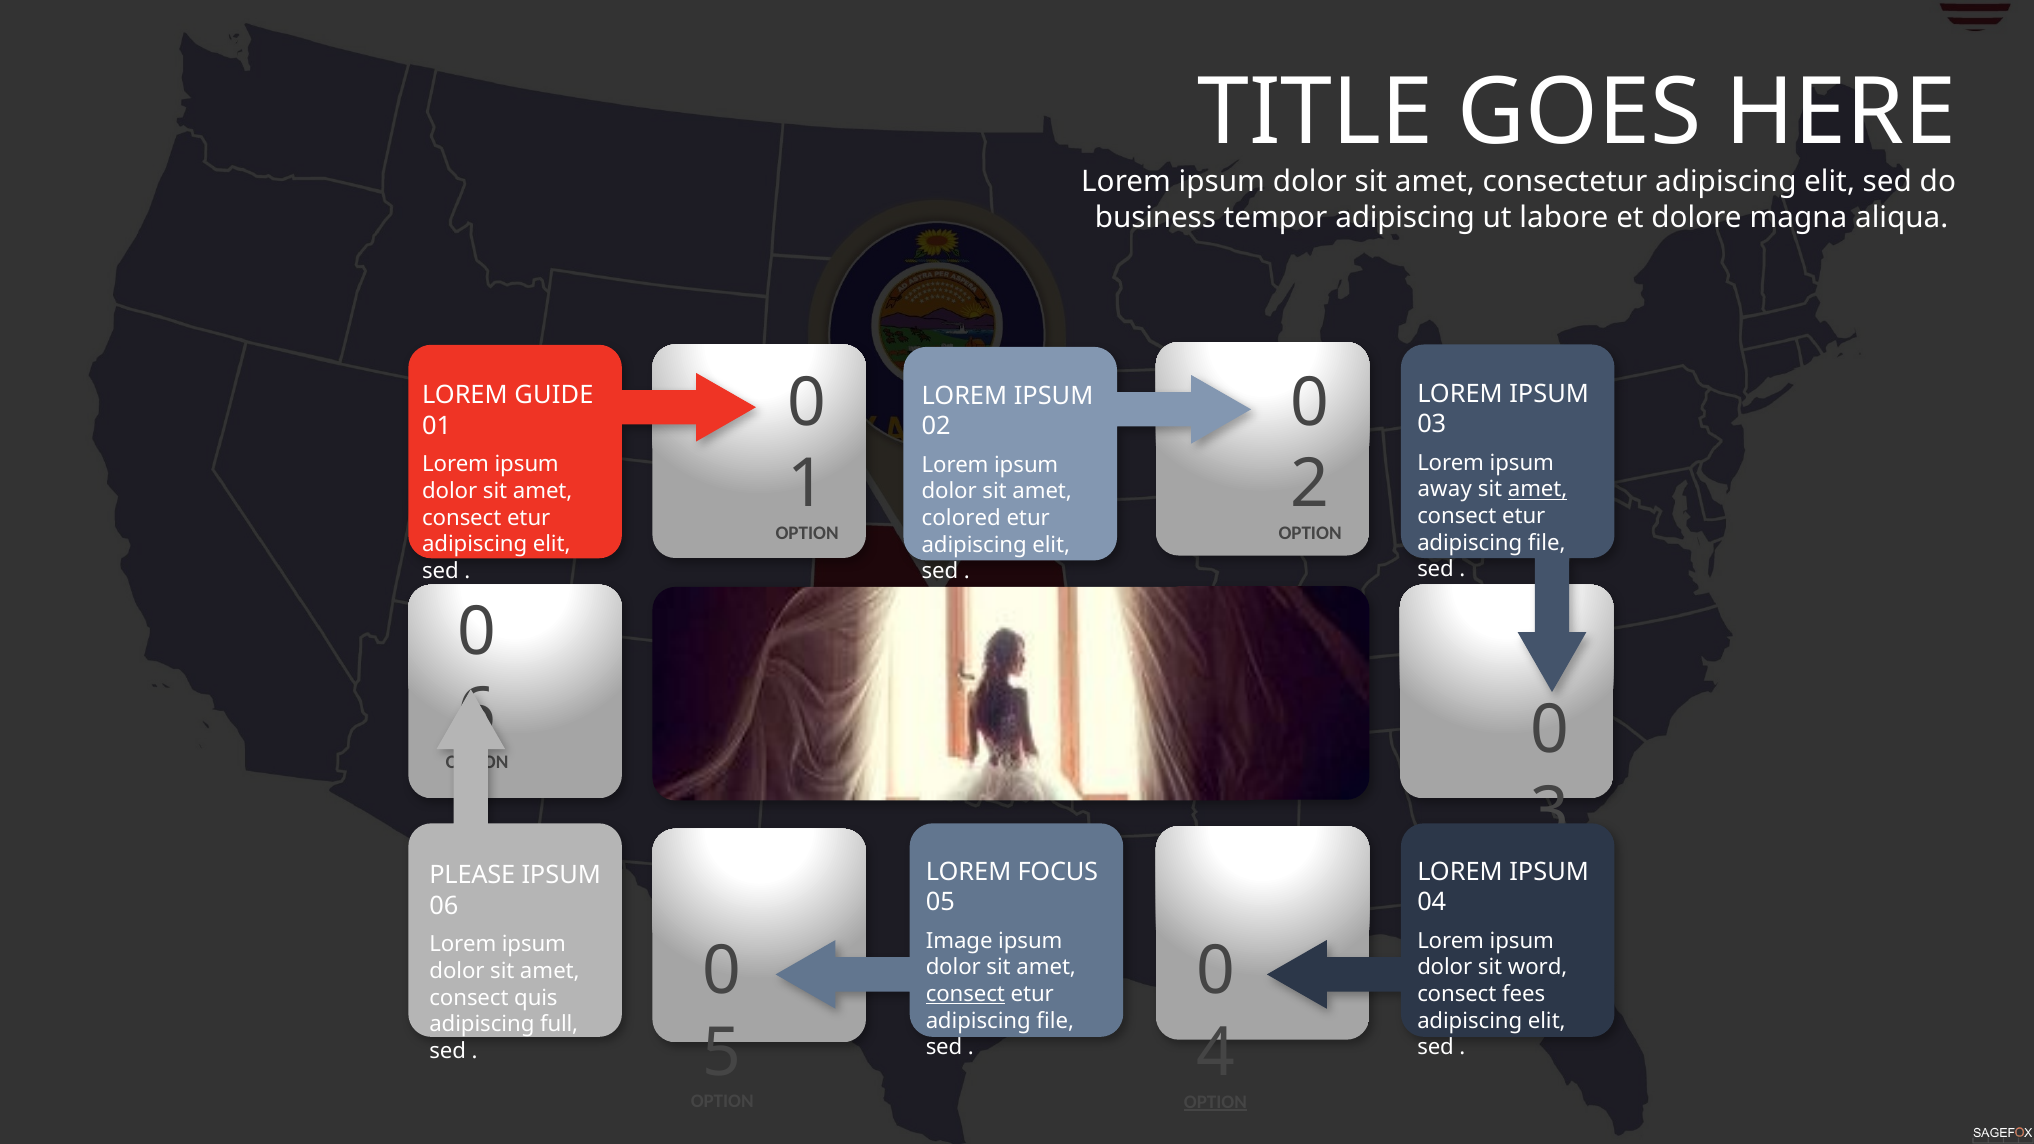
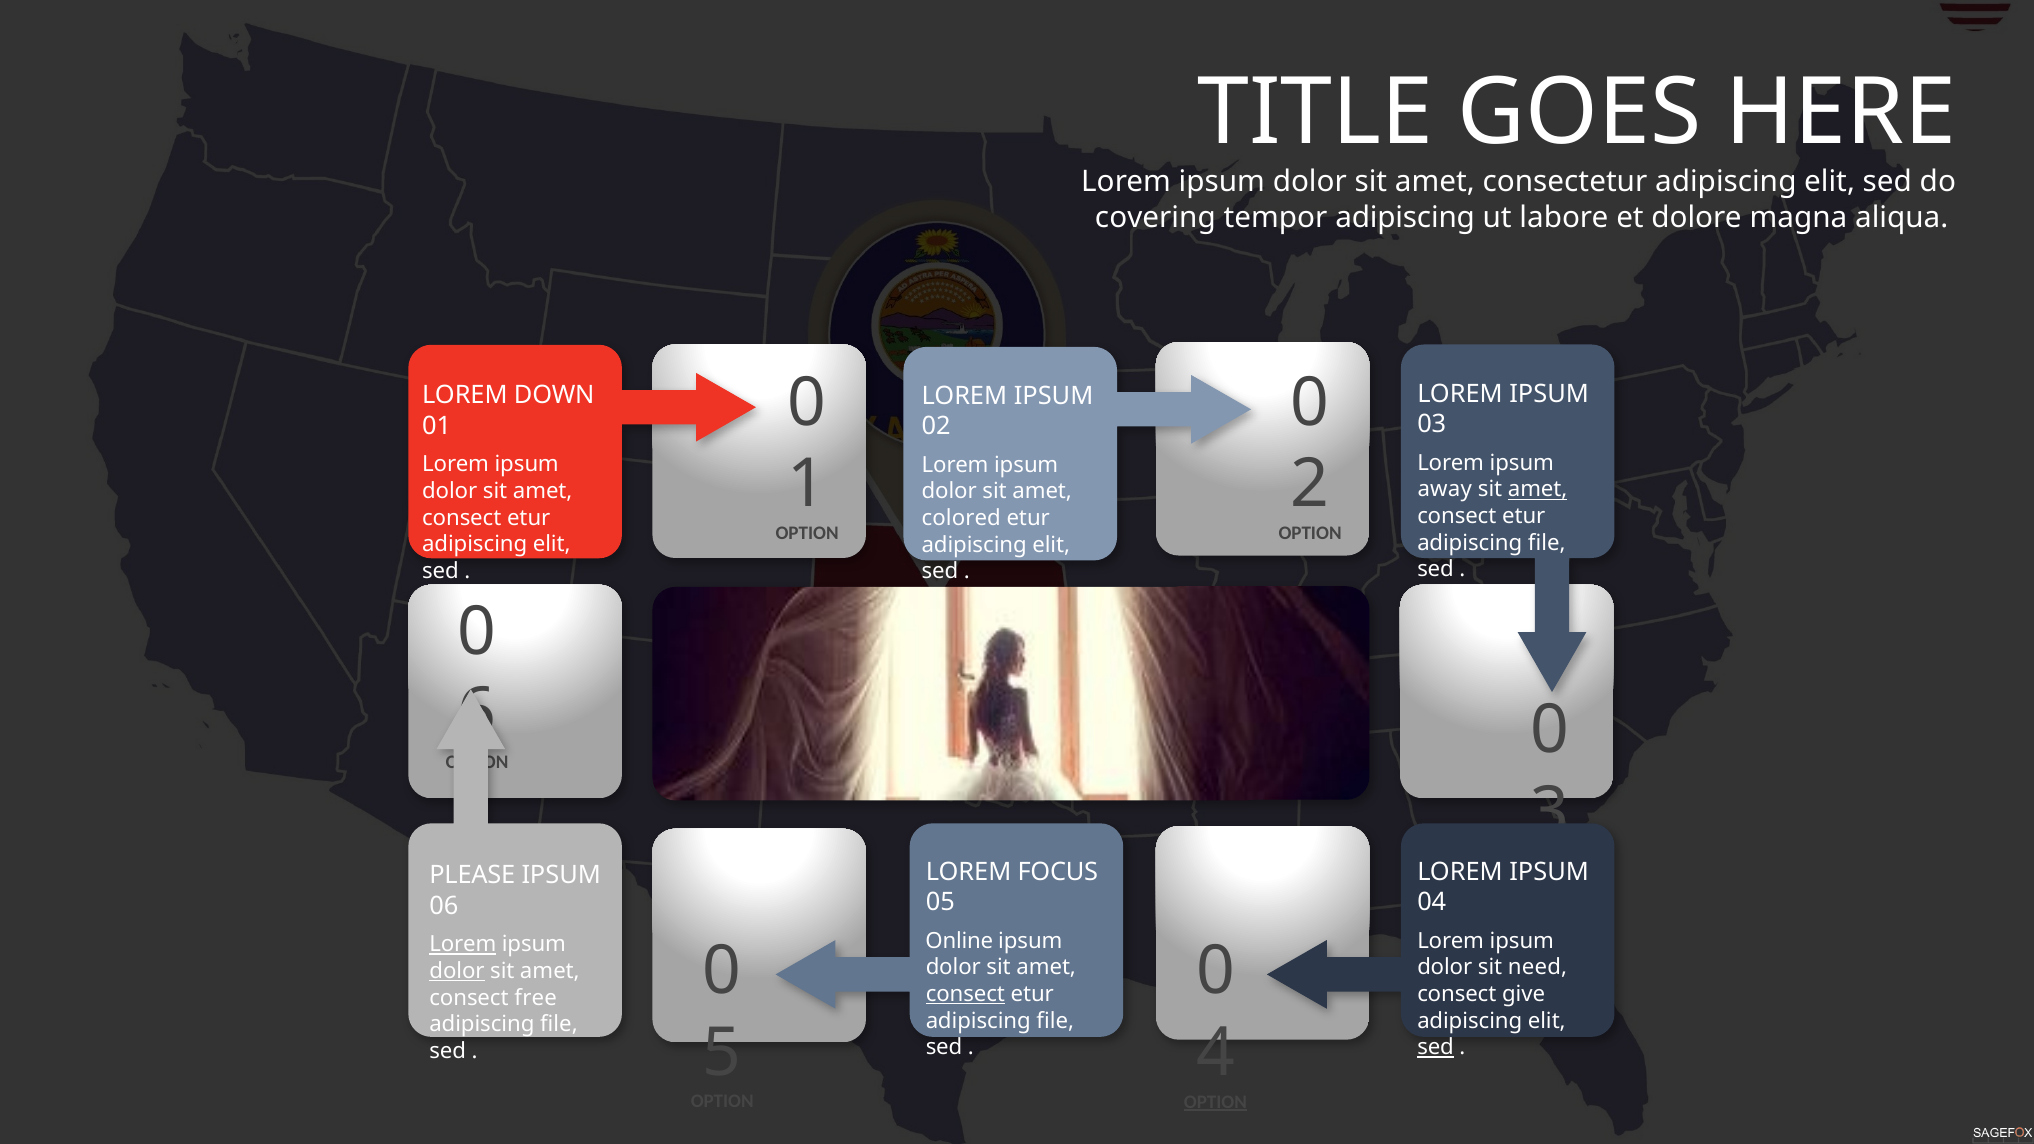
business: business -> covering (1155, 218)
GUIDE: GUIDE -> DOWN (554, 396)
Image: Image -> Online (959, 941)
Lorem underline: none -> present (463, 944)
word: word -> need (1537, 968)
dolor underline: none -> present (457, 971)
fees: fees -> give (1524, 994)
quis: quis -> free (536, 998)
full: full -> file (559, 1024)
sed underline: none -> present (1436, 1048)
